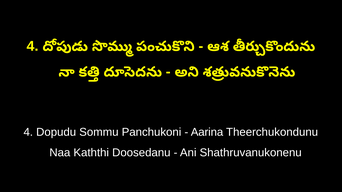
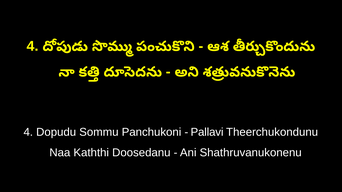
Aarina: Aarina -> Pallavi (207, 132)
